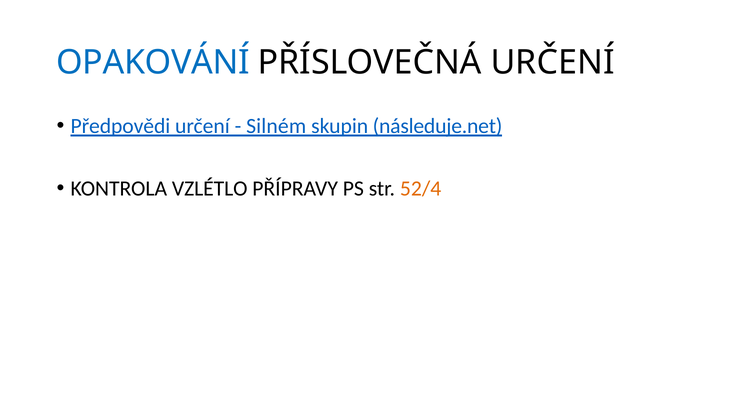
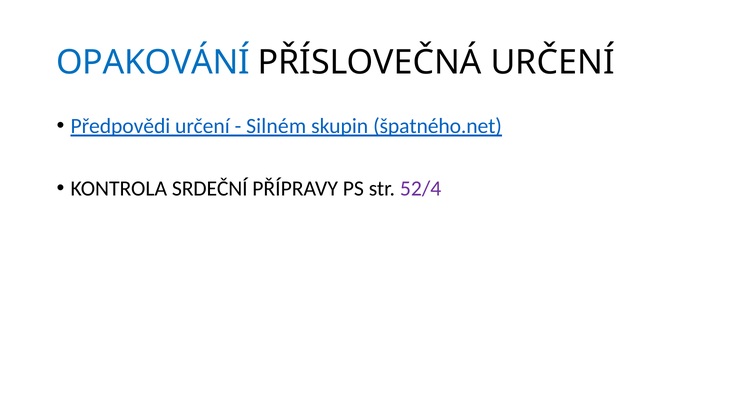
následuje.net: následuje.net -> špatného.net (438, 126)
VZLÉTLO: VZLÉTLO -> SRDEČNÍ (210, 188)
52/4 colour: orange -> purple (421, 188)
